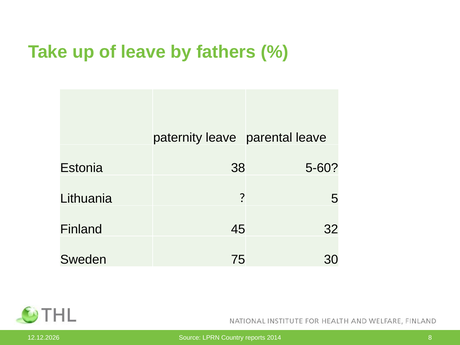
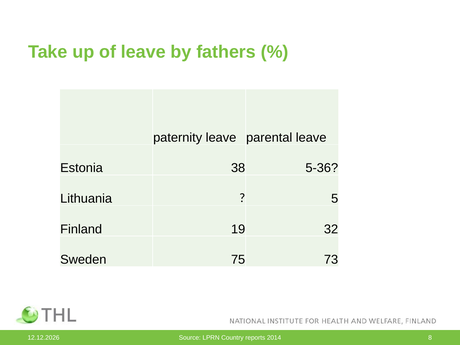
5-60: 5-60 -> 5-36 (322, 168)
45: 45 -> 19 (238, 229)
30: 30 -> 73 (331, 260)
